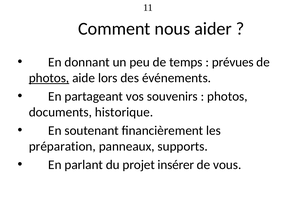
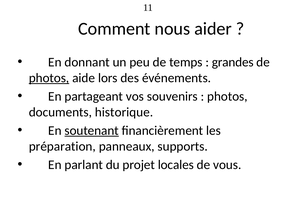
prévues: prévues -> grandes (233, 62)
soutenant underline: none -> present (92, 131)
insérer: insérer -> locales (176, 165)
